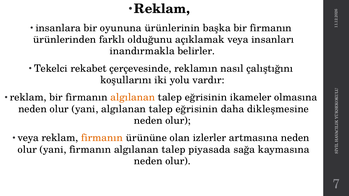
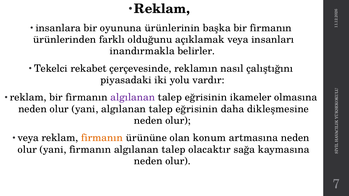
koşullarını: koşullarını -> piyasadaki (126, 80)
algılanan colour: orange -> purple (133, 98)
izlerler: izlerler -> konum (209, 138)
piyasada: piyasada -> olacaktır (210, 150)
